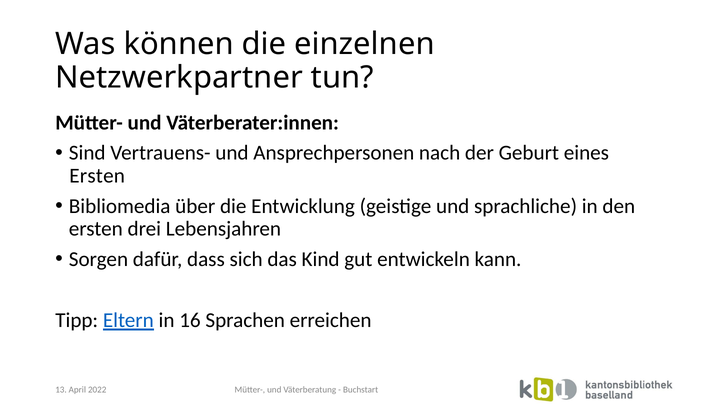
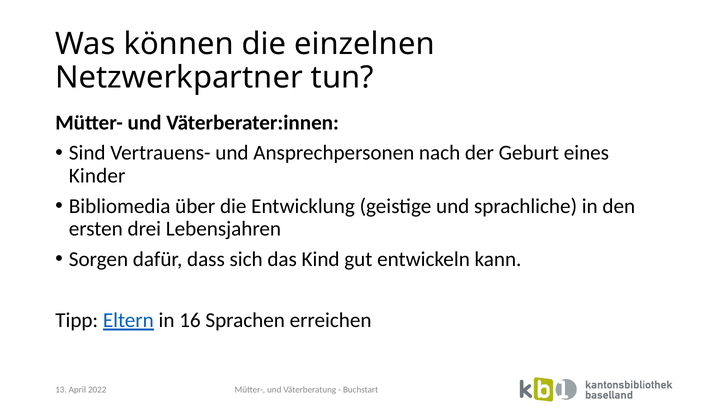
Ersten: Ersten -> Kinder (97, 176)
